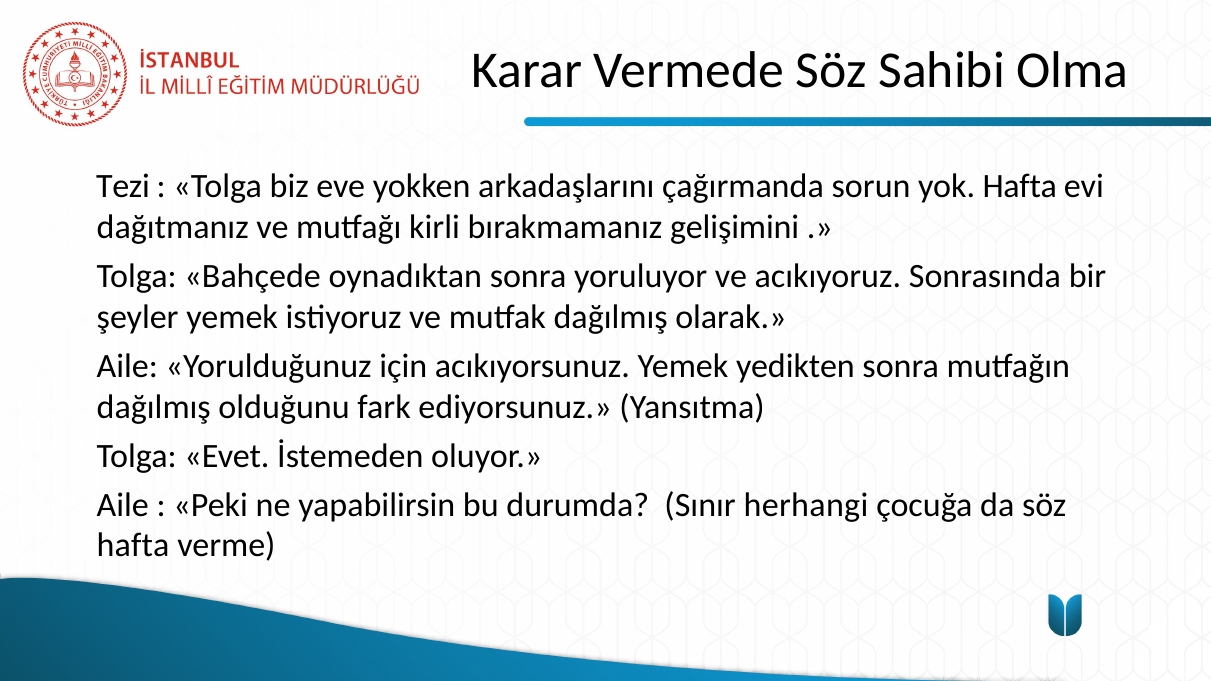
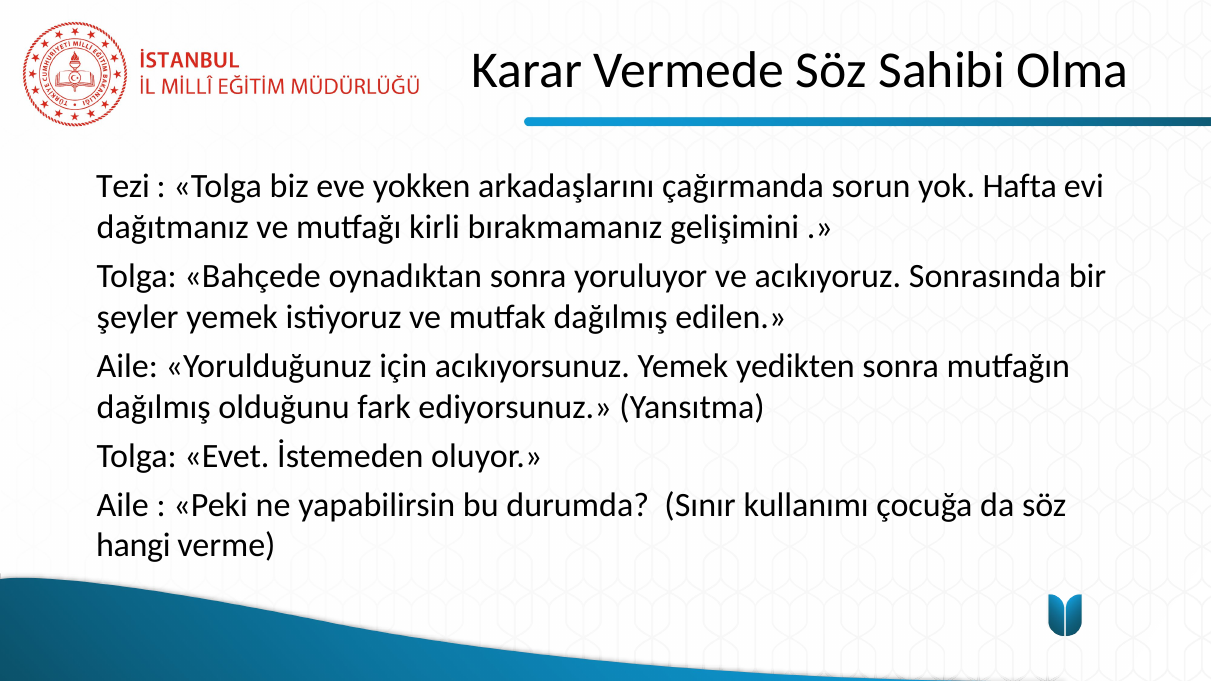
olarak: olarak -> edilen (731, 317)
herhangi: herhangi -> kullanımı (806, 505)
hafta: hafta -> hangi (133, 546)
